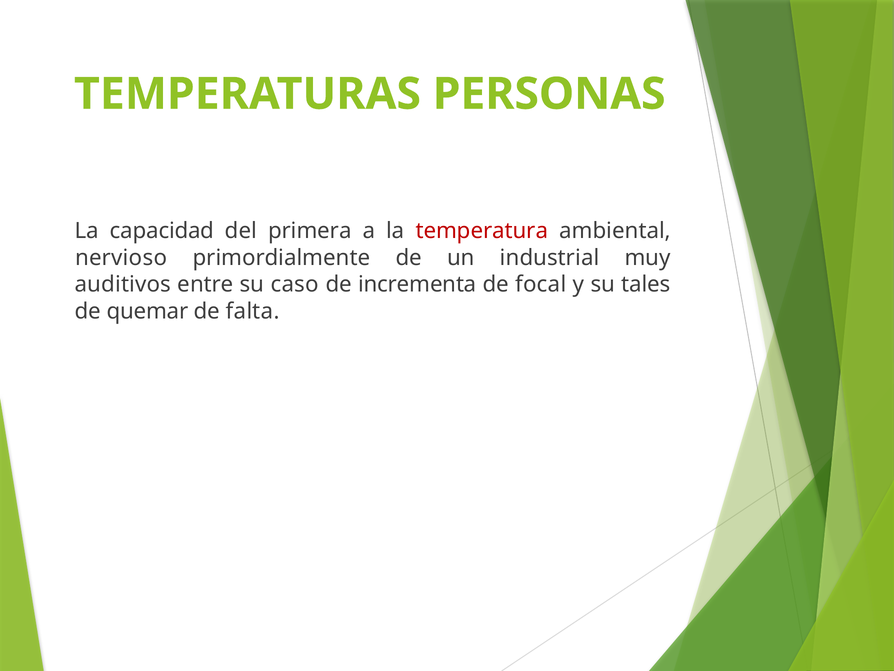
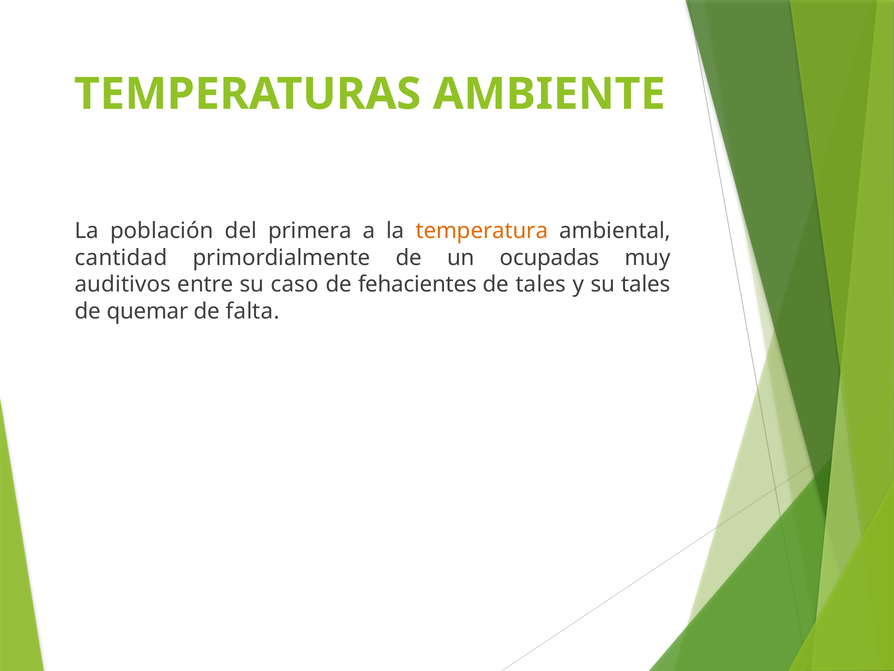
PERSONAS: PERSONAS -> AMBIENTE (549, 94)
capacidad: capacidad -> población (162, 231)
temperatura colour: red -> orange (482, 231)
nervioso: nervioso -> cantidad (121, 258)
industrial: industrial -> ocupadas (550, 258)
incrementa: incrementa -> fehacientes (417, 284)
de focal: focal -> tales (541, 284)
